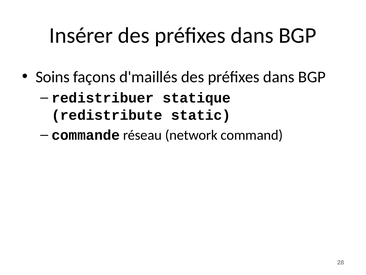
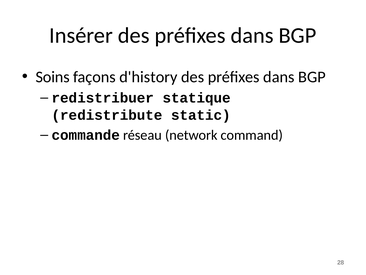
d'maillés: d'maillés -> d'history (148, 77)
